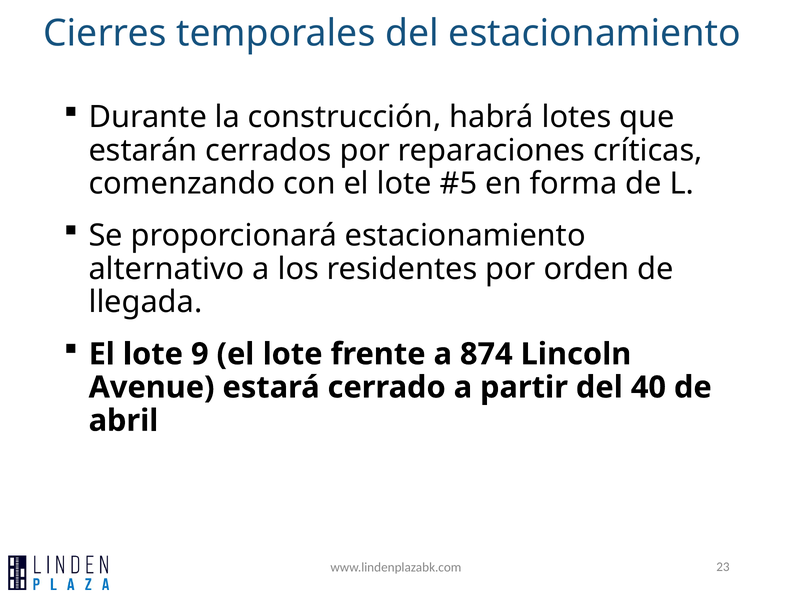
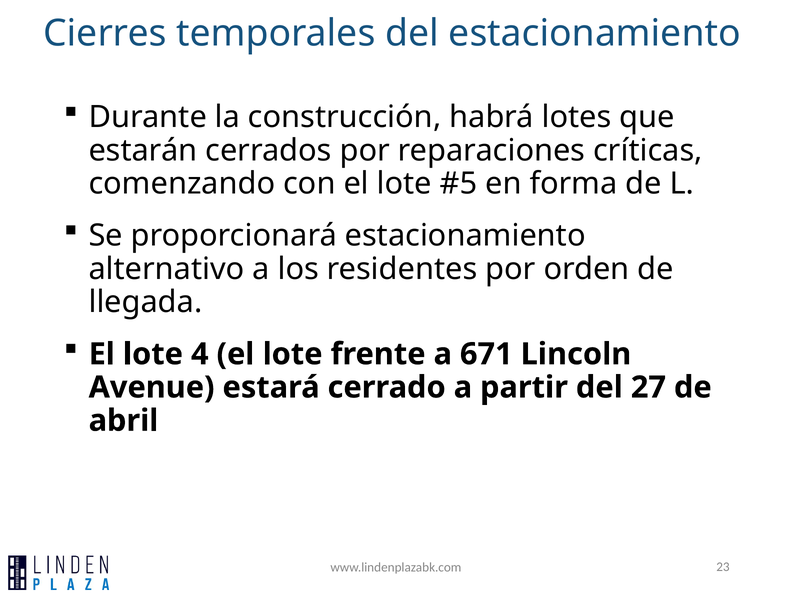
9: 9 -> 4 (200, 354)
874: 874 -> 671 (486, 354)
40: 40 -> 27 (648, 387)
